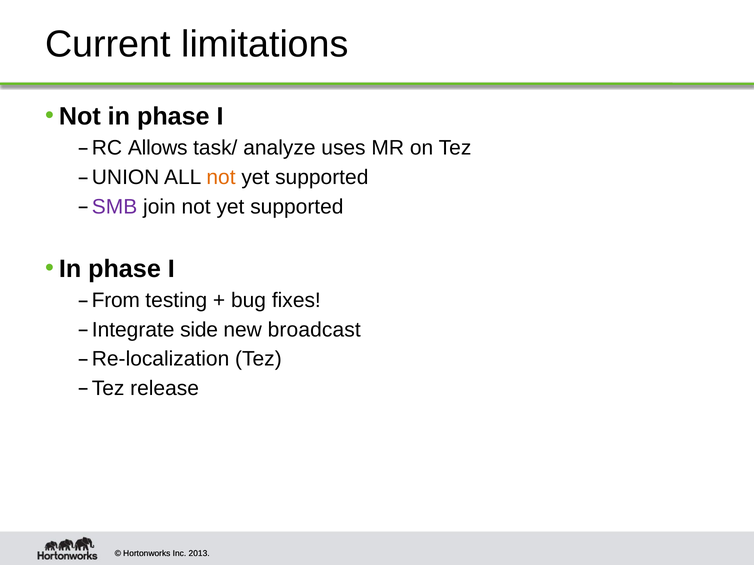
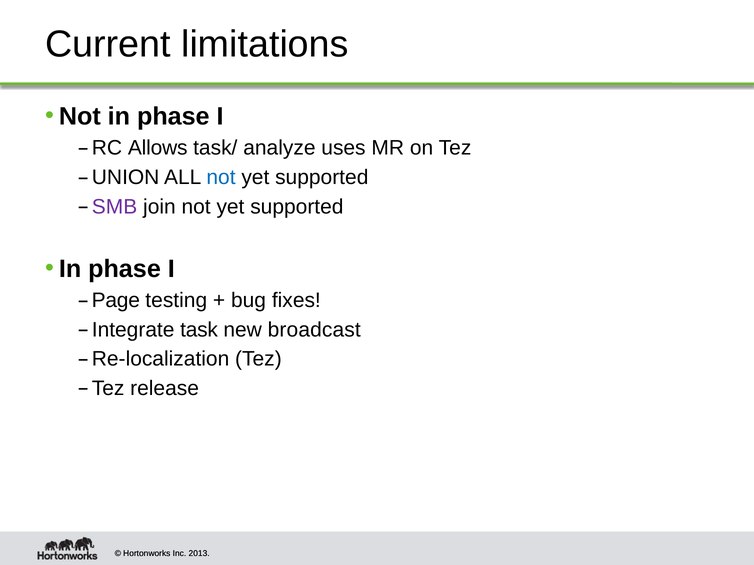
not colour: orange -> blue (221, 178)
From: From -> Page (116, 301)
side: side -> task (199, 330)
